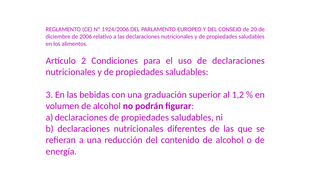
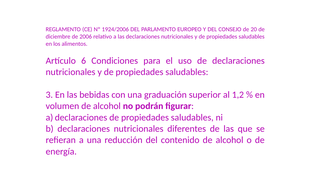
2: 2 -> 6 (84, 61)
